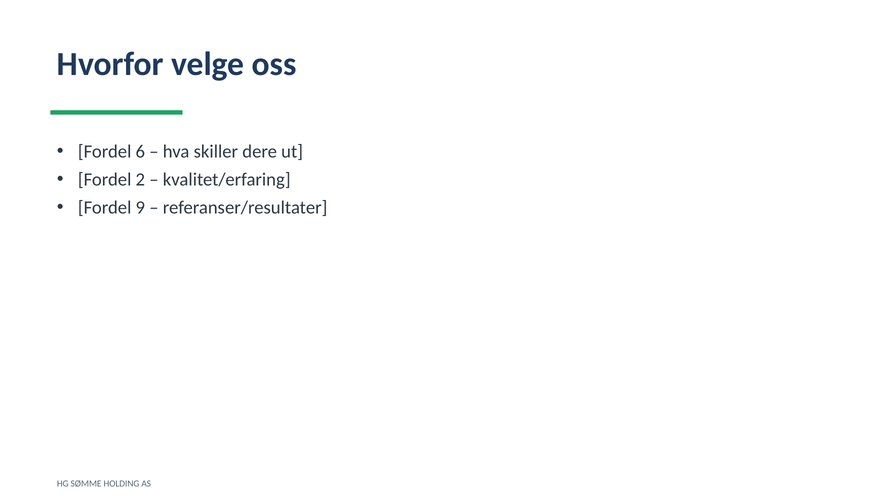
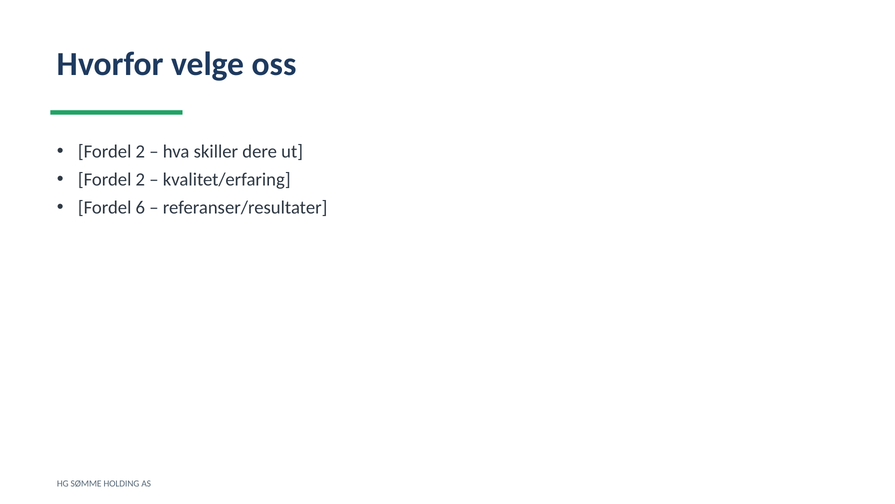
6: 6 -> 2 (140, 152)
9: 9 -> 6 (140, 208)
